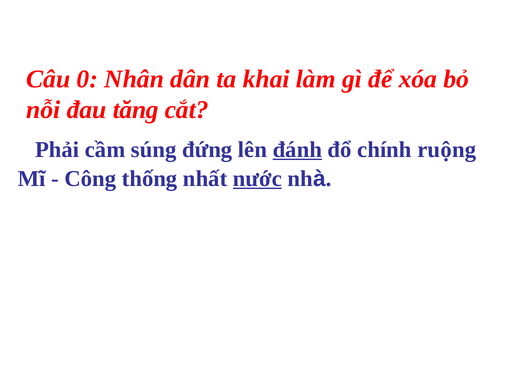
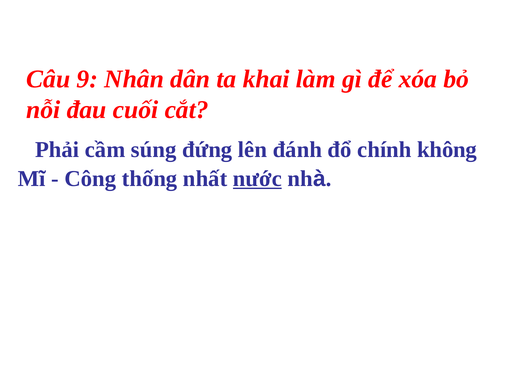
0: 0 -> 9 (87, 79)
tăng: tăng -> cuối (136, 110)
đánh underline: present -> none (297, 150)
ruộng: ruộng -> không (447, 150)
